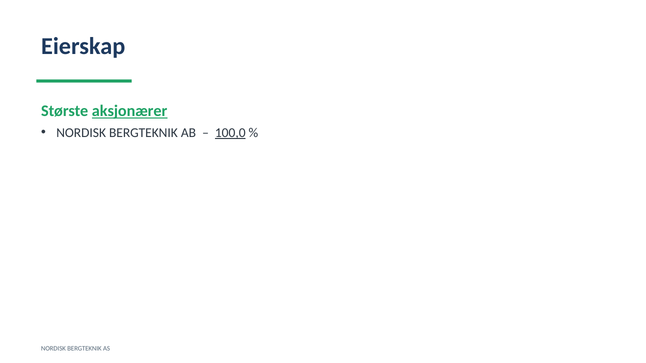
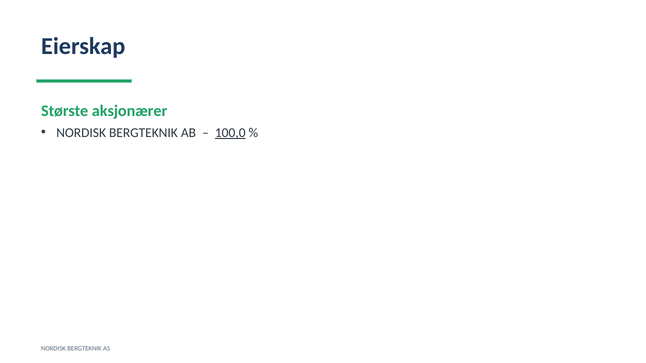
aksjonærer underline: present -> none (130, 111)
